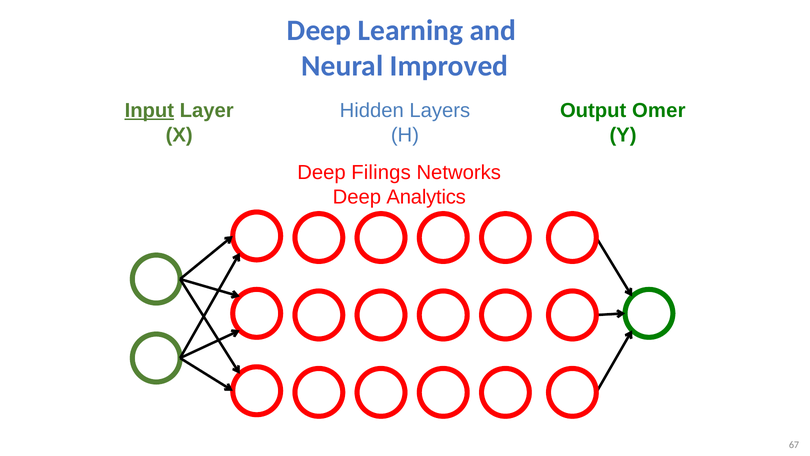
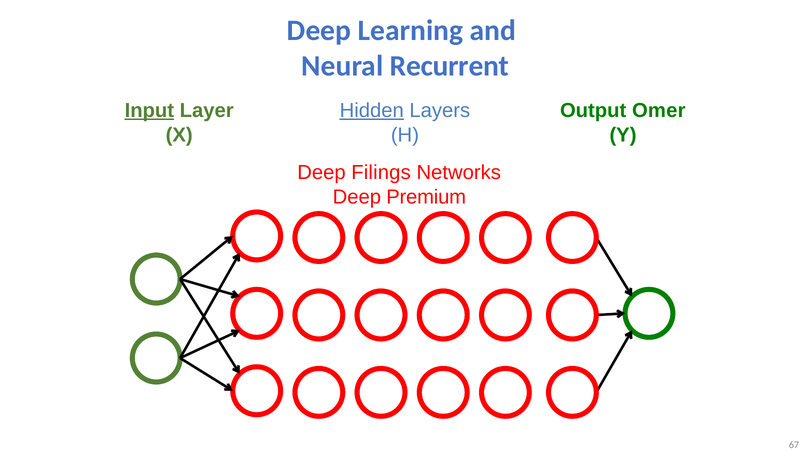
Improved: Improved -> Recurrent (449, 66)
Hidden underline: none -> present (372, 110)
Analytics: Analytics -> Premium (426, 197)
